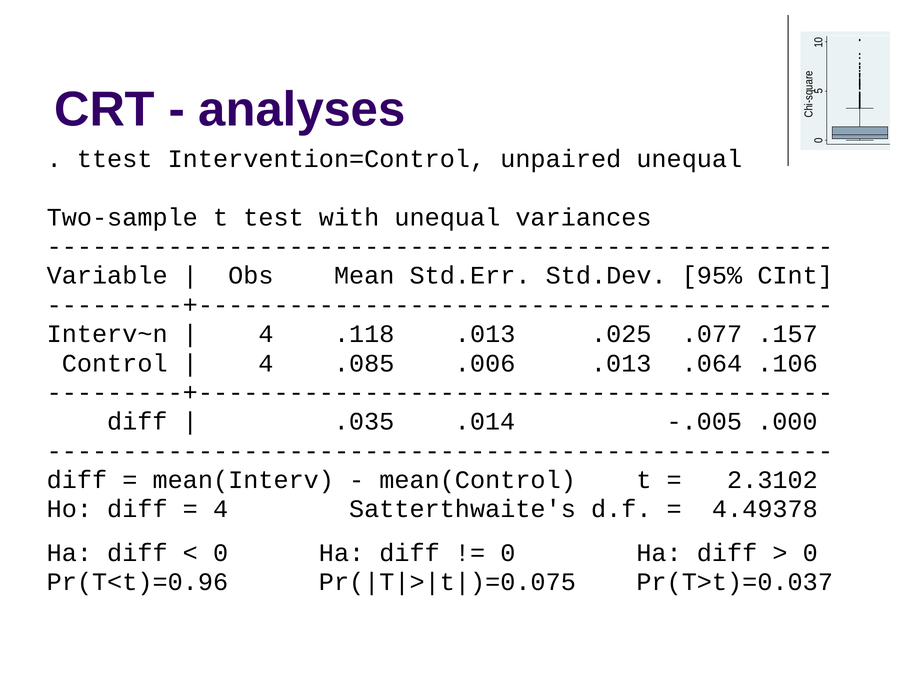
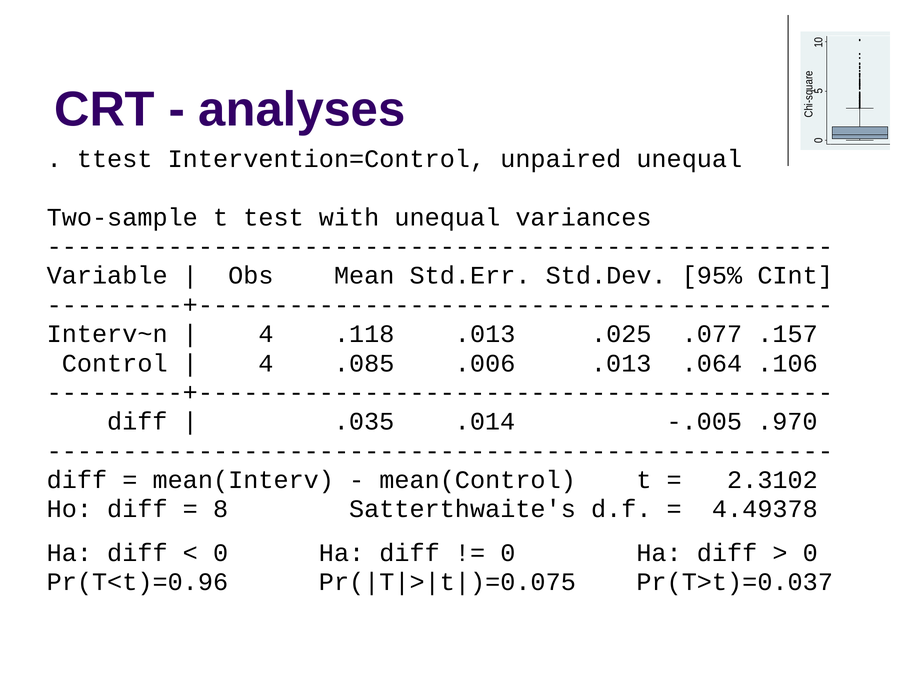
.000: .000 -> .970 (787, 421)
4: 4 -> 8 (221, 509)
